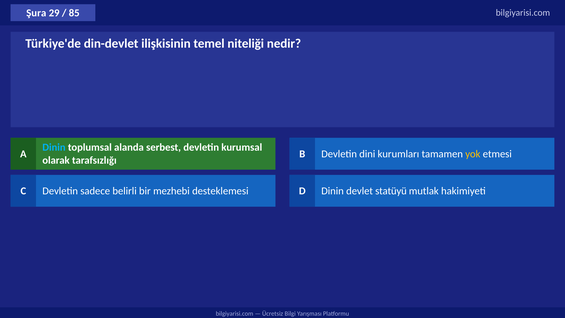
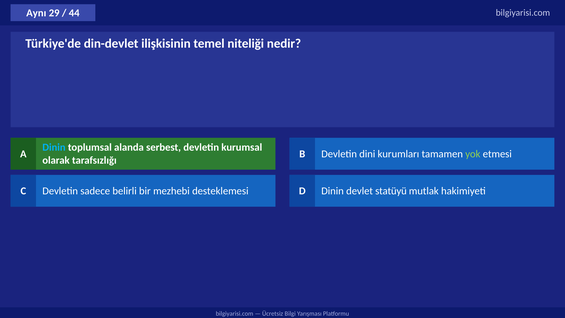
Şura: Şura -> Aynı (36, 13)
85: 85 -> 44 (74, 13)
yok colour: yellow -> light green (473, 154)
